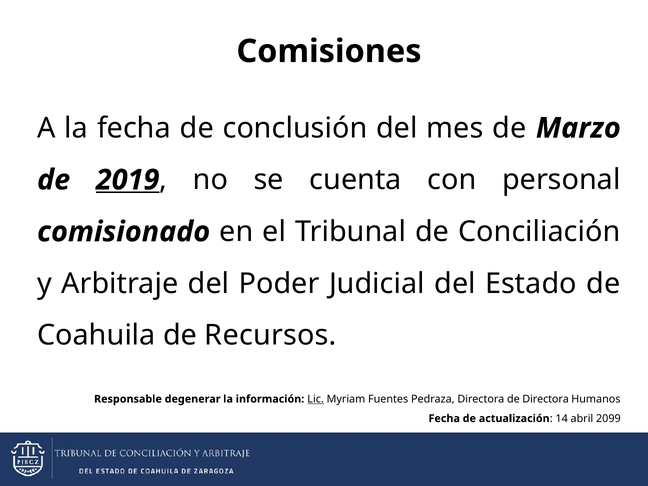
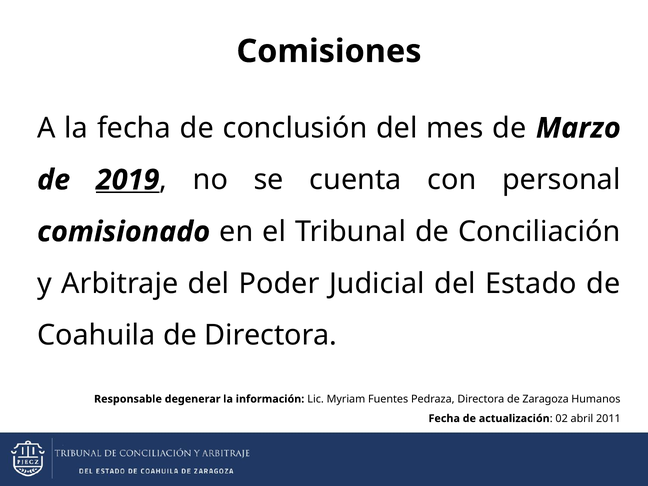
de Recursos: Recursos -> Directora (271, 335)
Lic underline: present -> none (316, 399)
de Directora: Directora -> Zaragoza (546, 399)
14: 14 -> 02 (562, 418)
2099: 2099 -> 2011 (608, 418)
